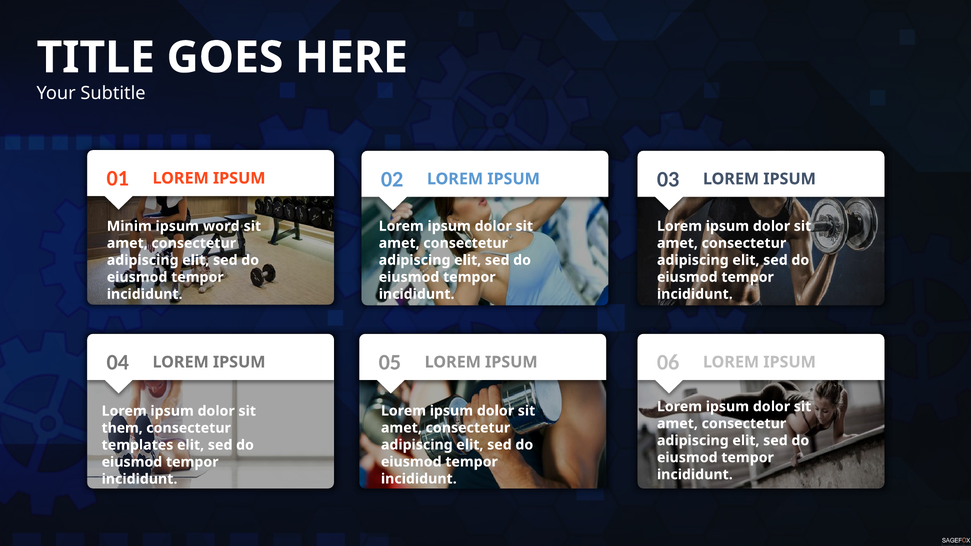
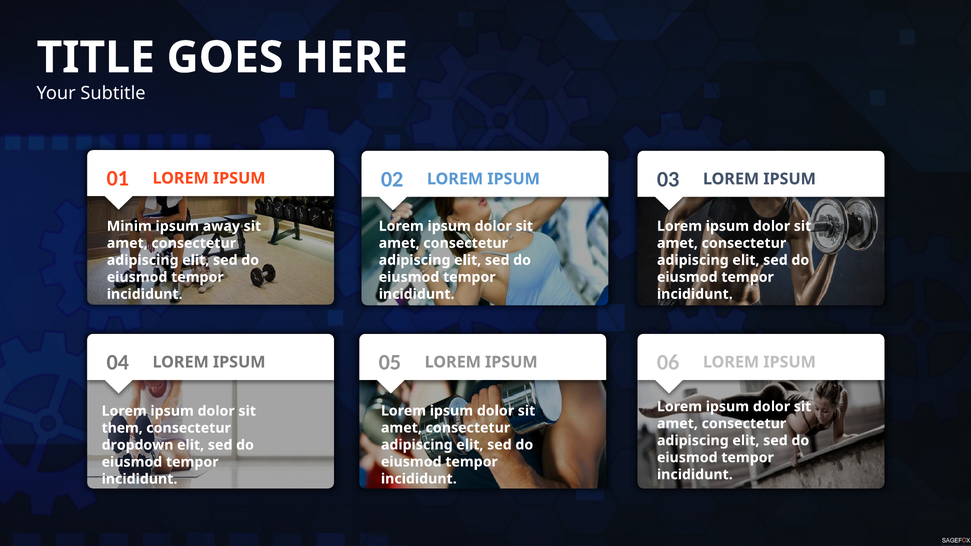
word: word -> away (221, 226)
templates: templates -> dropdown (138, 445)
